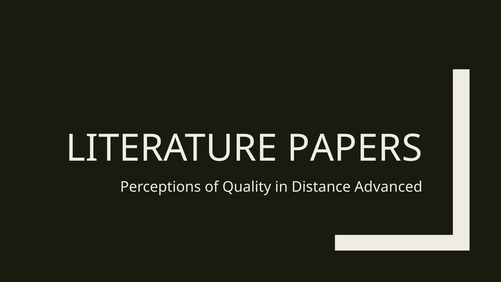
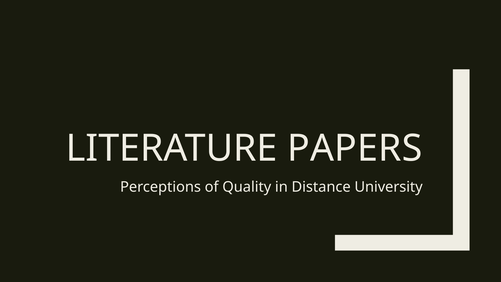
Advanced: Advanced -> University (389, 187)
